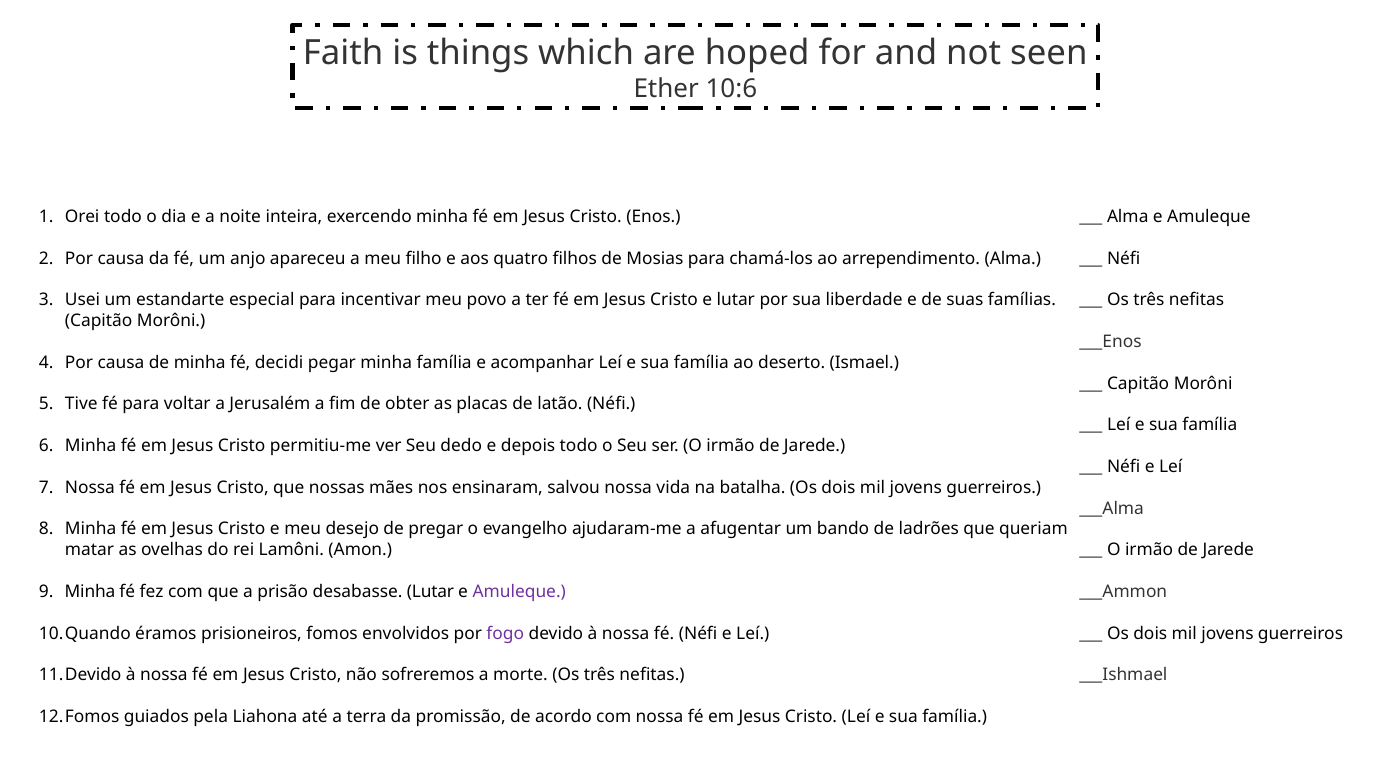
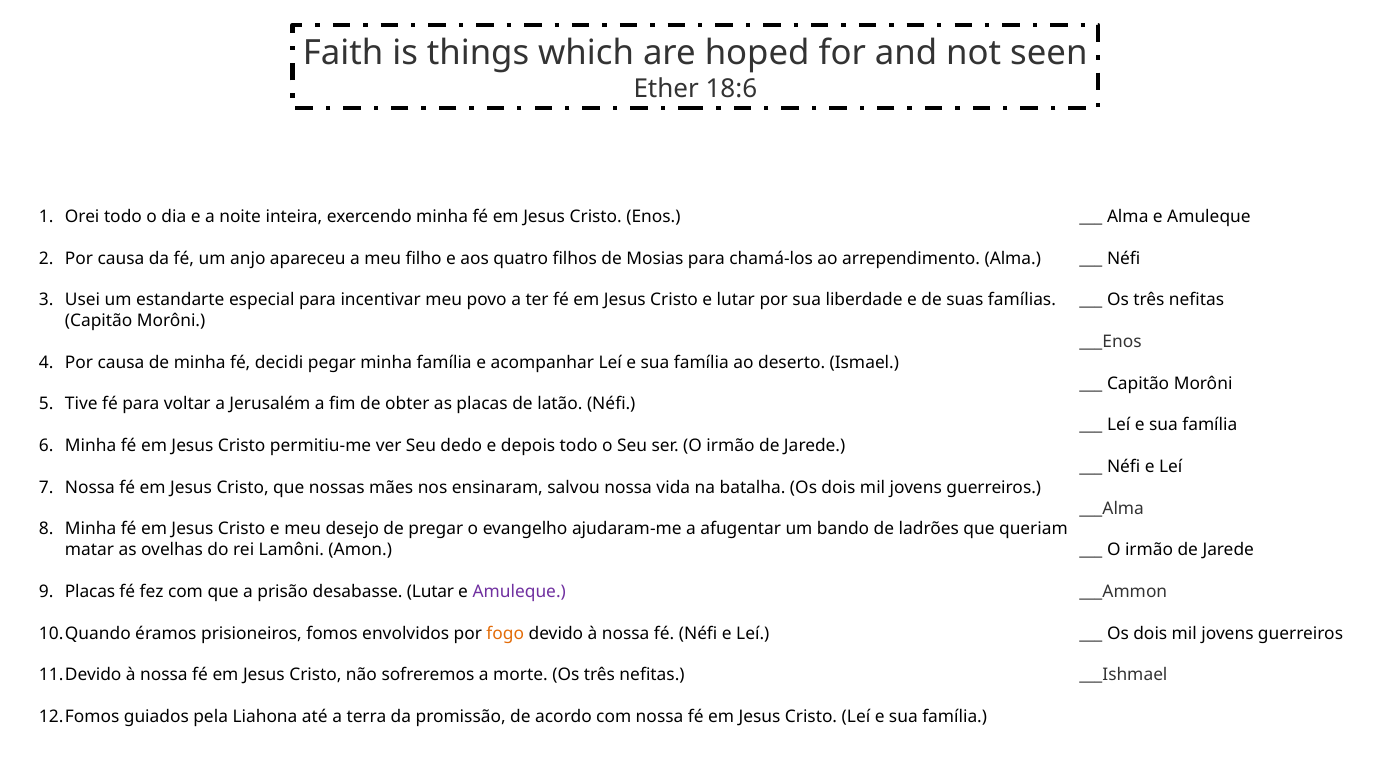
10:6: 10:6 -> 18:6 (731, 89)
Minha: Minha -> Placas (90, 592)
fogo colour: purple -> orange (505, 634)
